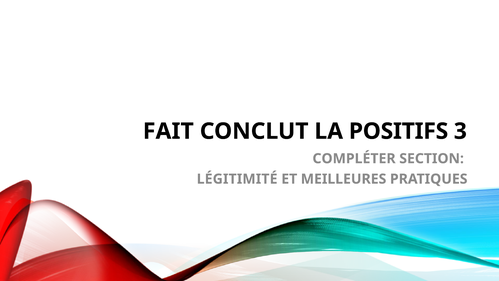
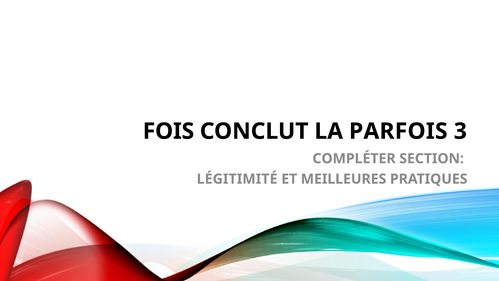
FAIT: FAIT -> FOIS (168, 131)
POSITIFS: POSITIFS -> PARFOIS (398, 131)
